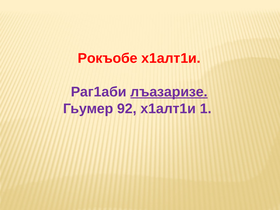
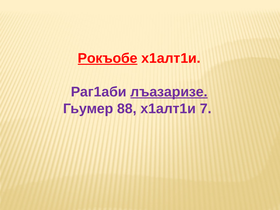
Рокъобе underline: none -> present (108, 58)
92: 92 -> 88 (127, 109)
1: 1 -> 7 (206, 109)
